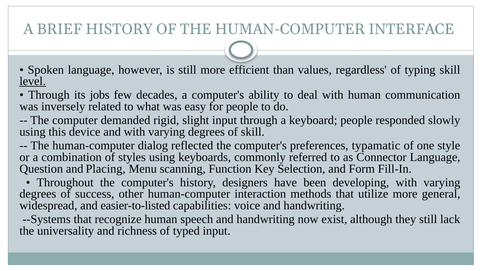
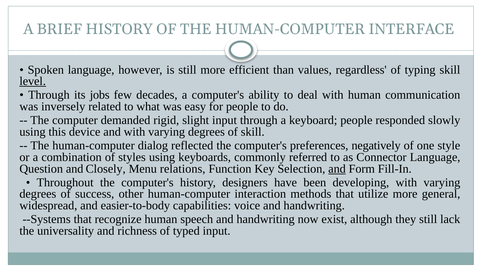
typamatic: typamatic -> negatively (376, 146)
Placing: Placing -> Closely (106, 169)
scanning: scanning -> relations (183, 169)
and underline: none -> present (337, 169)
easier-to-listed: easier-to-listed -> easier-to-body (135, 206)
